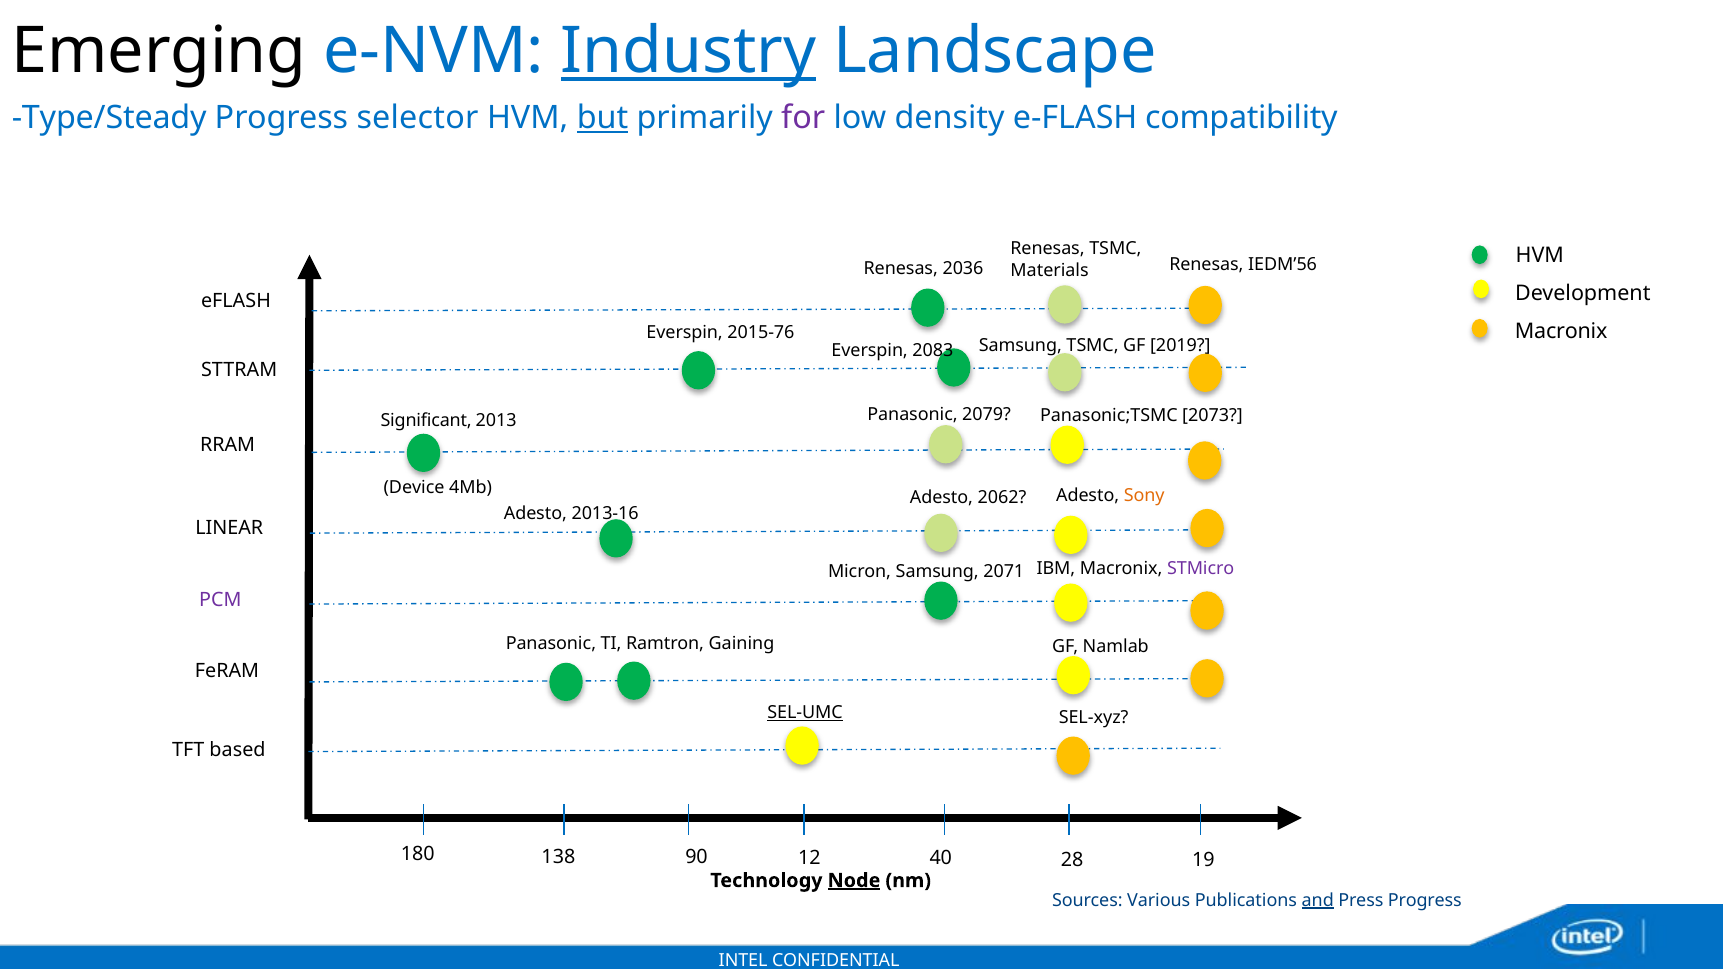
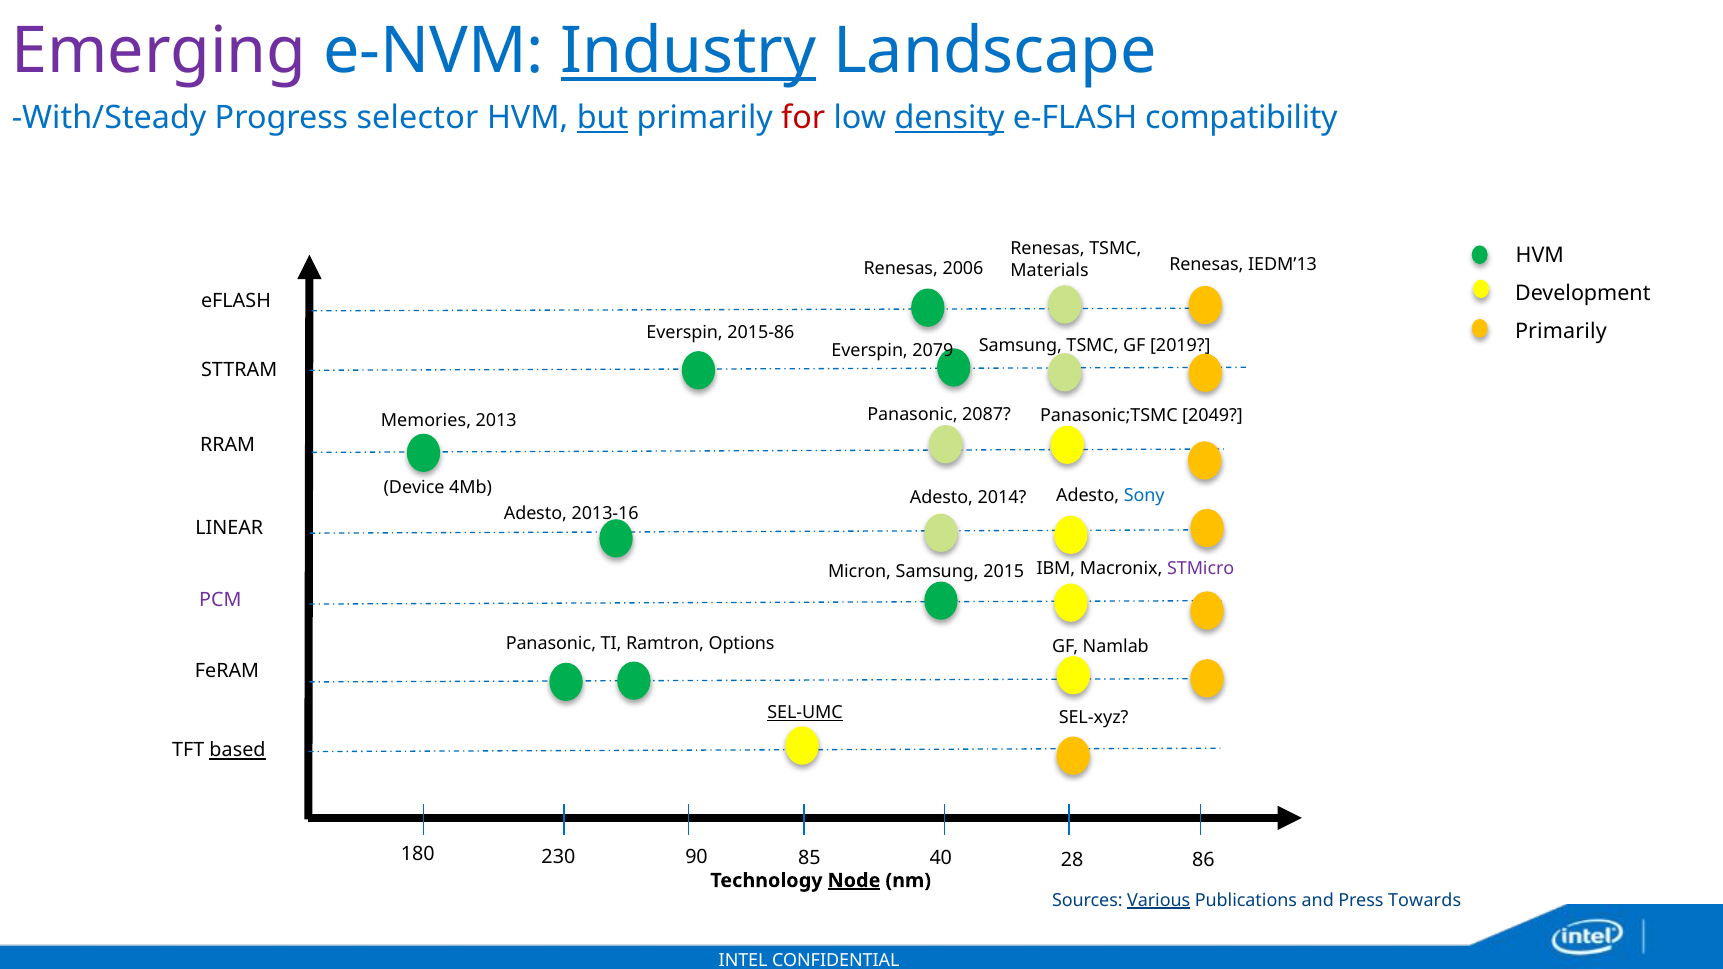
Emerging colour: black -> purple (159, 52)
Type/Steady: Type/Steady -> With/Steady (109, 118)
for colour: purple -> red (803, 118)
density underline: none -> present (950, 118)
2036: 2036 -> 2006 (963, 268)
IEDM’56: IEDM’56 -> IEDM’13 (1283, 265)
Macronix: Macronix -> Primarily (1561, 331)
2015-76: 2015-76 -> 2015-86 (761, 332)
2083: 2083 -> 2079 (933, 351)
2073: 2073 -> 2049 (1212, 416)
Significant: Significant -> Memories (426, 421)
2079: 2079 -> 2087 (987, 414)
2062: 2062 -> 2014 (1002, 498)
Sony colour: orange -> blue (1144, 496)
2071: 2071 -> 2015 (1004, 572)
Gaining: Gaining -> Options (742, 643)
based underline: none -> present (238, 751)
138: 138 -> 230 (558, 857)
12: 12 -> 85 (809, 858)
19: 19 -> 86 (1203, 860)
Various underline: none -> present (1159, 900)
and underline: present -> none (1318, 900)
Press Progress: Progress -> Towards (1425, 900)
